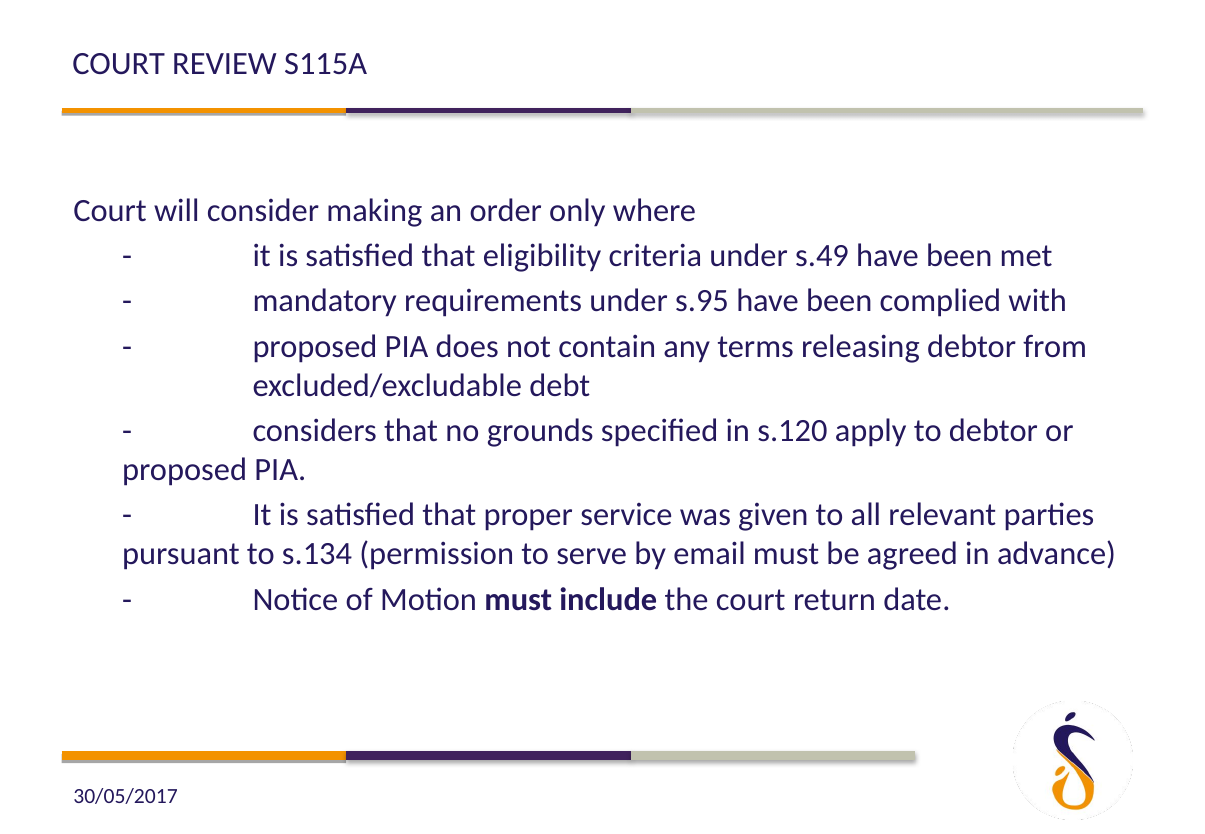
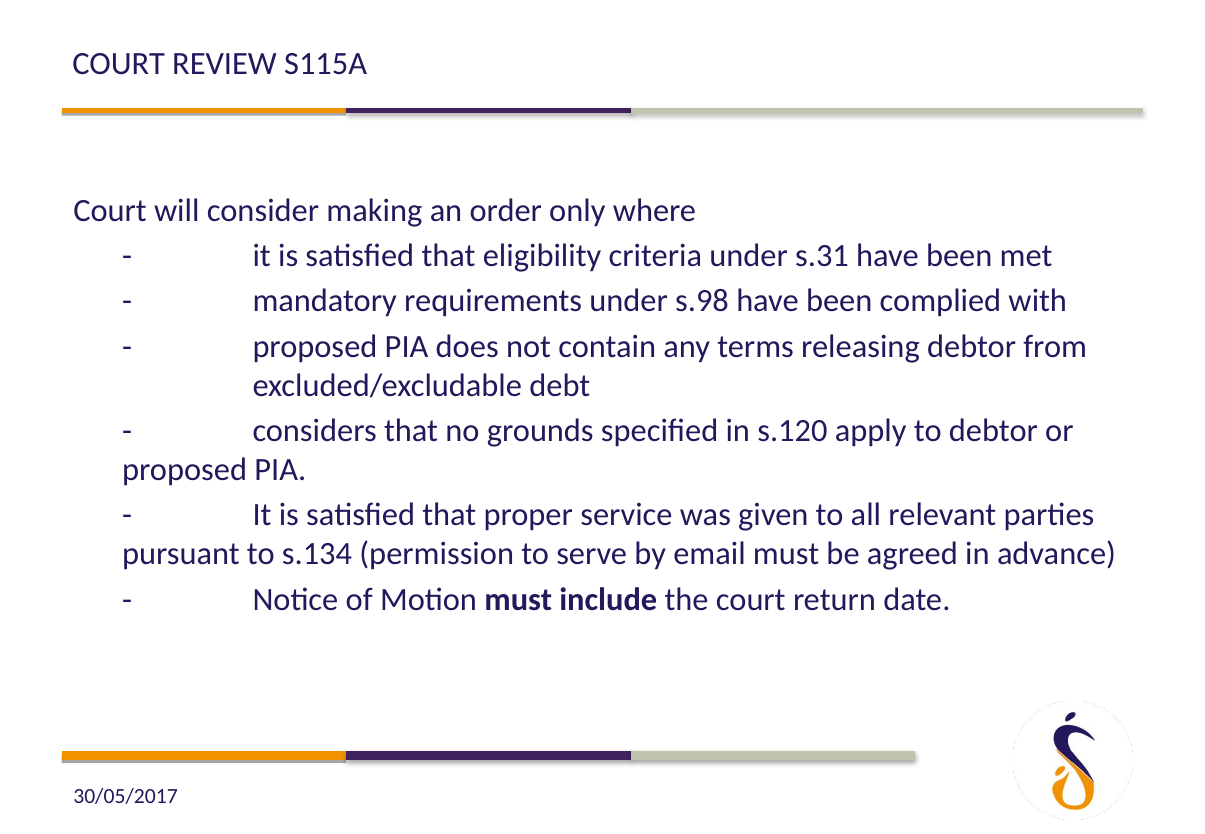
s.49: s.49 -> s.31 (822, 256)
s.95: s.95 -> s.98 (702, 301)
